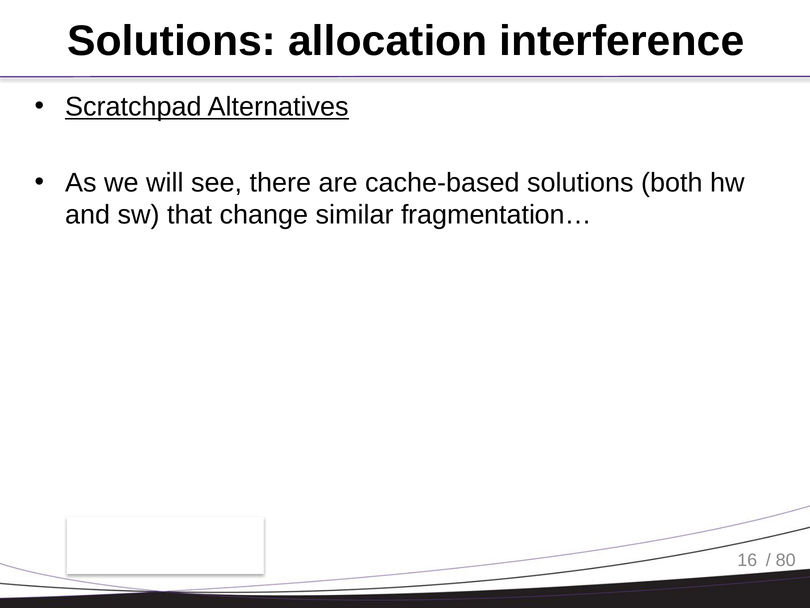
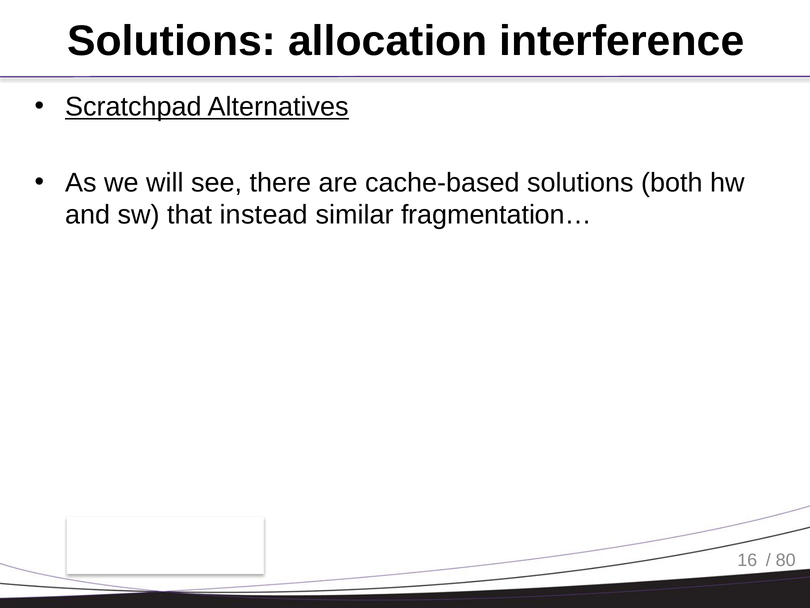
change: change -> instead (264, 215)
